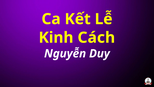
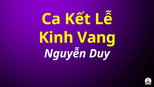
Cách: Cách -> Vang (96, 37)
